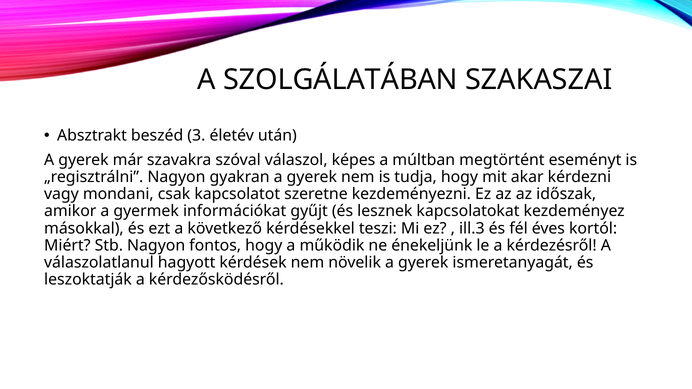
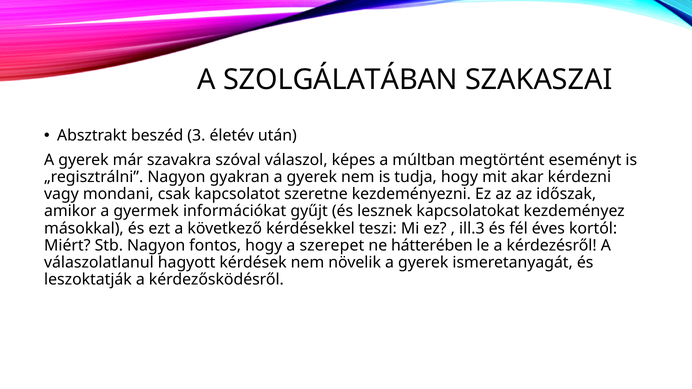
működik: működik -> szerepet (332, 246)
énekeljünk: énekeljünk -> hátterében (432, 246)
